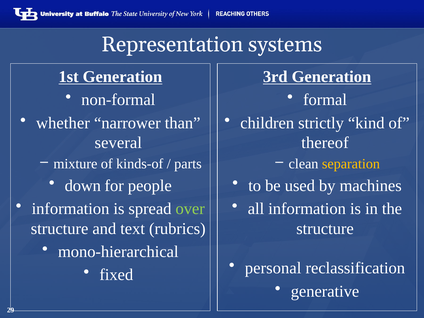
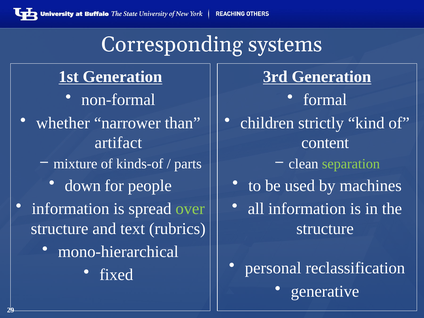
Representation: Representation -> Corresponding (172, 45)
several: several -> artifact (118, 143)
thereof: thereof -> content (325, 143)
separation colour: yellow -> light green (351, 164)
